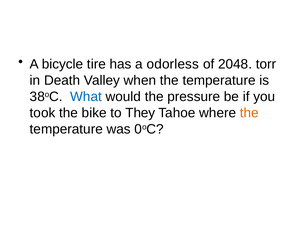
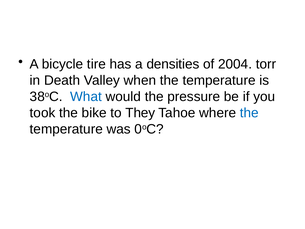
odorless: odorless -> densities (173, 64)
2048: 2048 -> 2004 (235, 64)
the colour: orange -> blue (249, 113)
